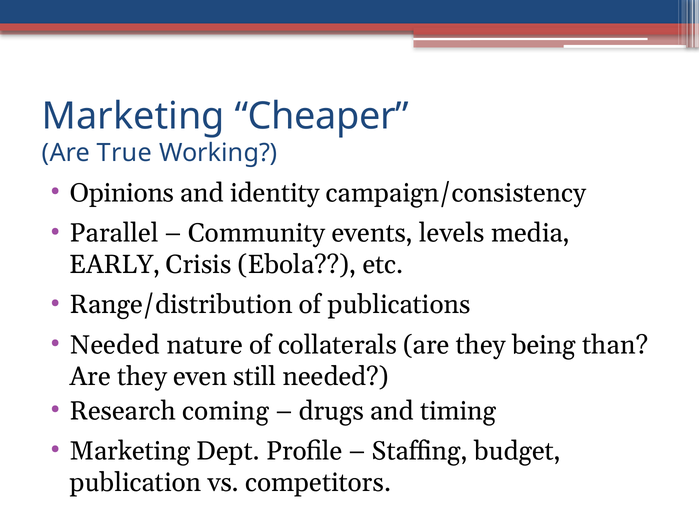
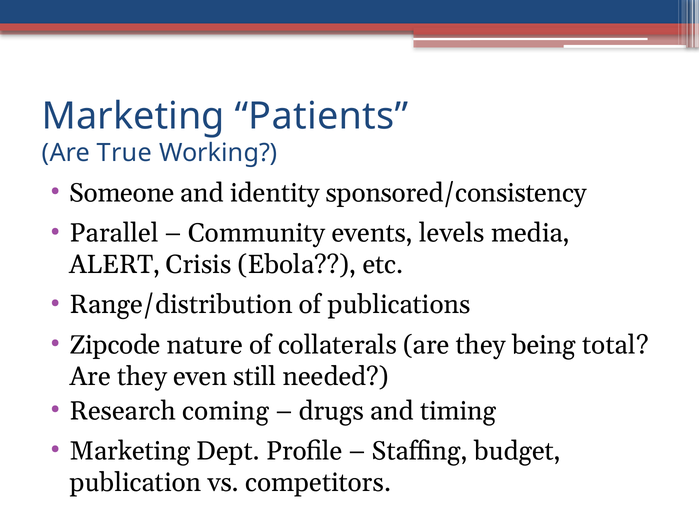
Cheaper: Cheaper -> Patients (321, 116)
Opinions: Opinions -> Someone (122, 193)
campaign/consistency: campaign/consistency -> sponsored/consistency (456, 193)
EARLY: EARLY -> ALERT (115, 265)
Needed: Needed -> Zipcode (115, 345)
than: than -> total (615, 345)
